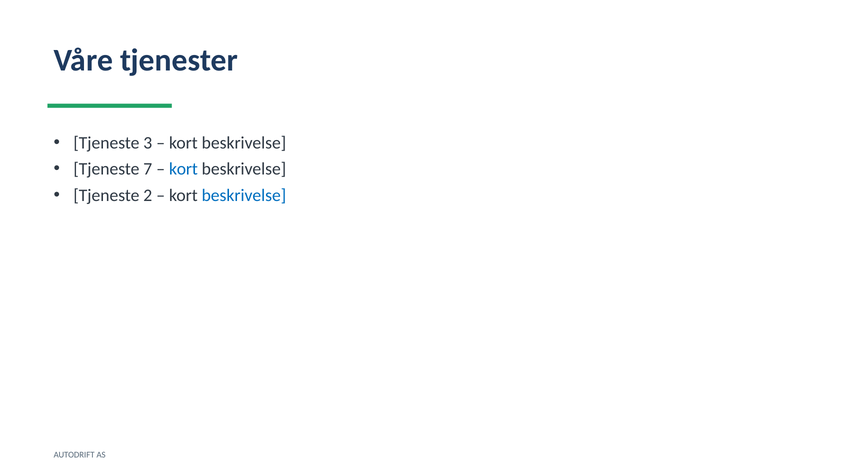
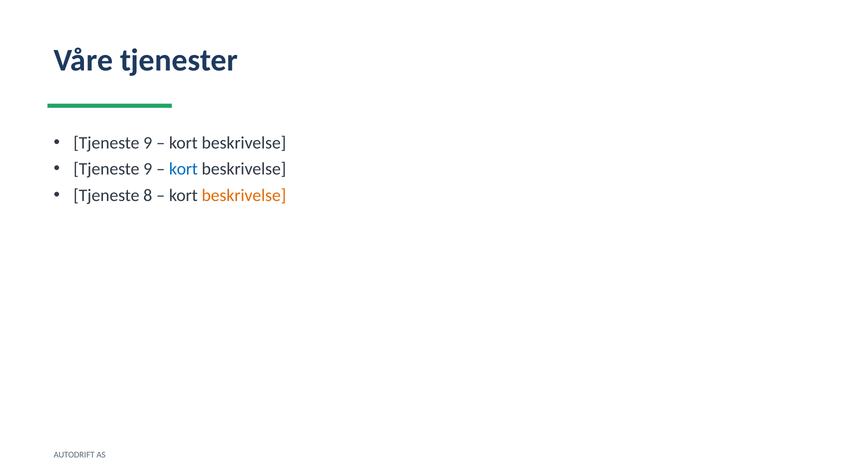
3: 3 -> 9 (148, 143)
7: 7 -> 9 (148, 169)
2: 2 -> 8 (148, 195)
beskrivelse colour: blue -> orange (244, 195)
